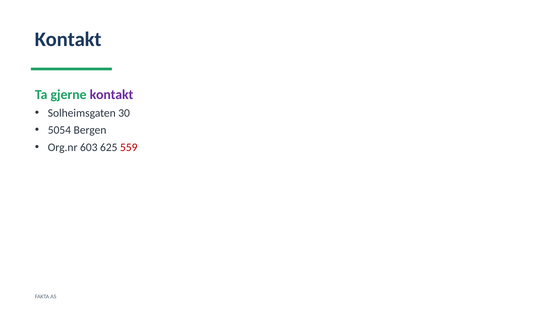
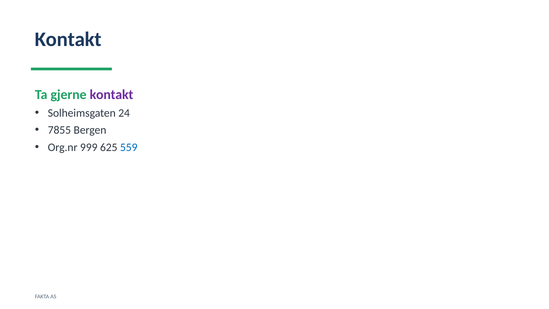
30: 30 -> 24 (124, 113)
5054: 5054 -> 7855 (59, 130)
603: 603 -> 999 (89, 147)
559 colour: red -> blue (129, 147)
